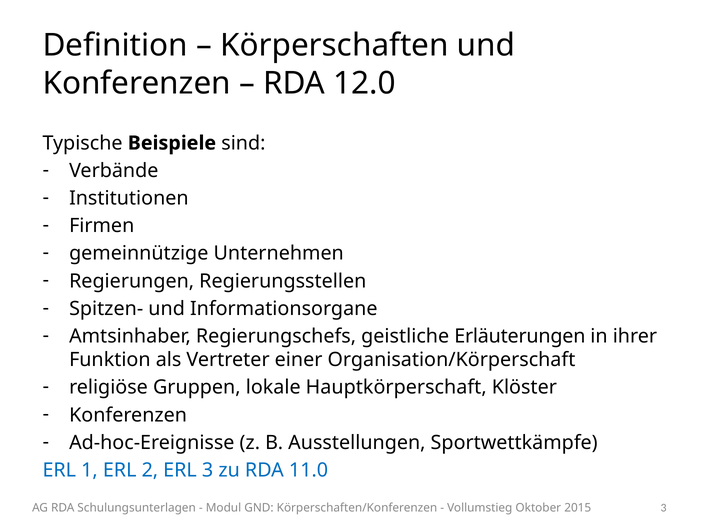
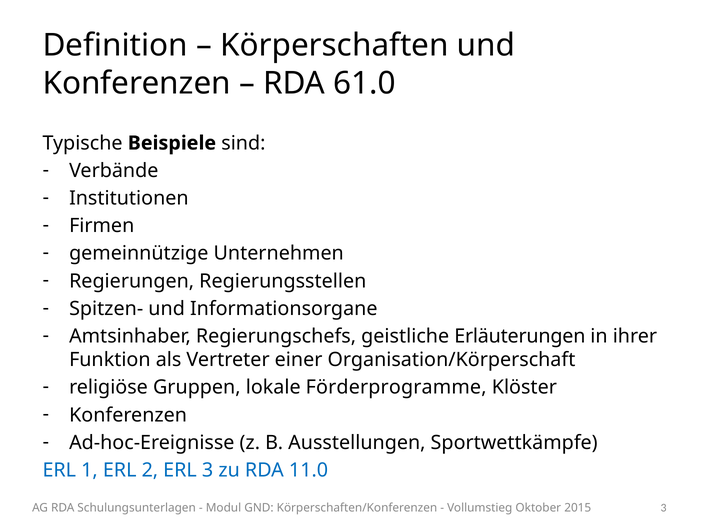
12.0: 12.0 -> 61.0 (365, 83)
Hauptkörperschaft: Hauptkörperschaft -> Förderprogramme (396, 387)
